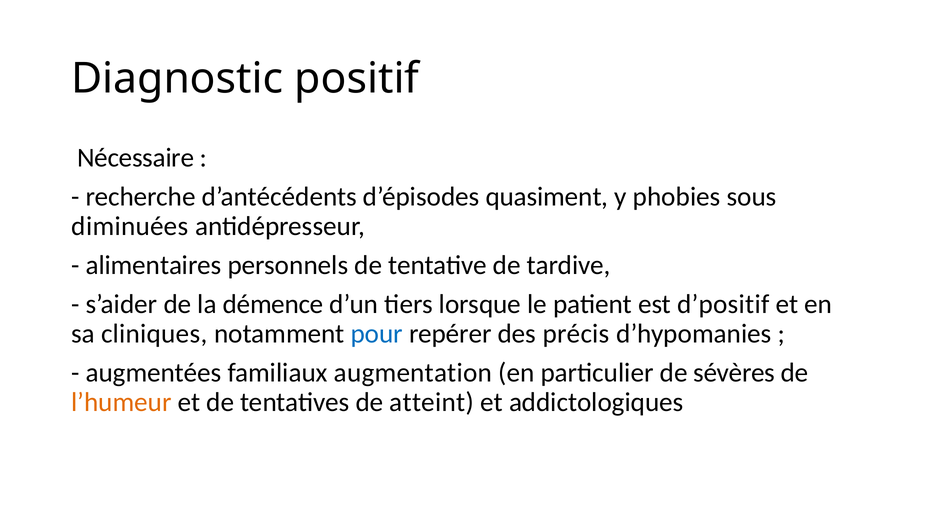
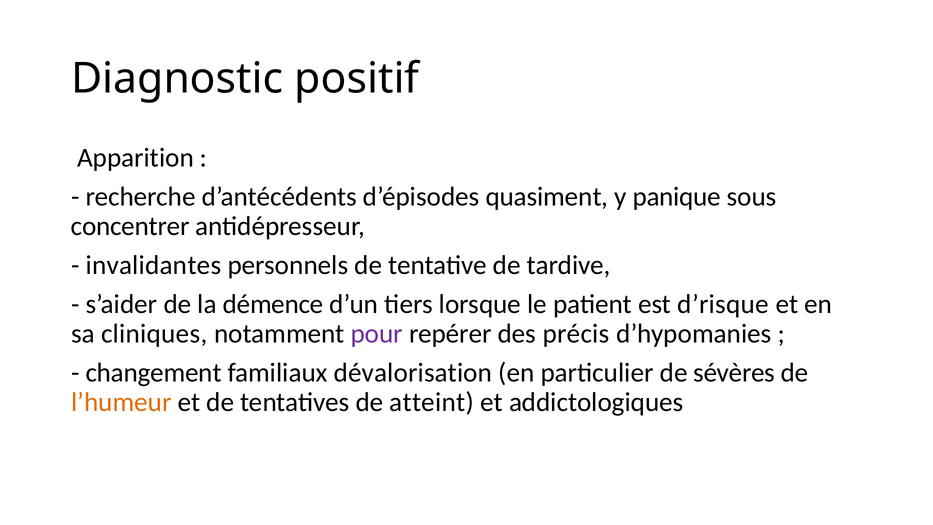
Nécessaire: Nécessaire -> Apparition (136, 158)
phobies: phobies -> panique (677, 197)
diminuées: diminuées -> concentrer (130, 226)
alimentaires: alimentaires -> invalidantes (153, 265)
d’positif: d’positif -> d’risque (723, 304)
pour colour: blue -> purple (377, 334)
augmentées: augmentées -> changement (154, 373)
augmentation: augmentation -> dévalorisation (413, 373)
